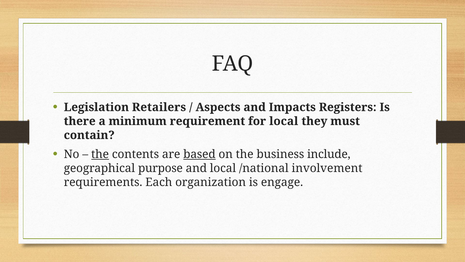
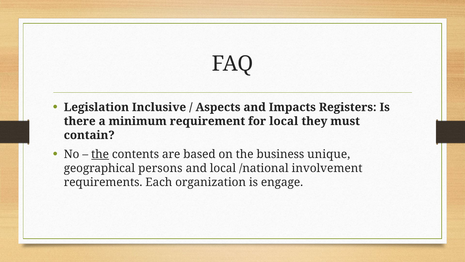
Retailers: Retailers -> Inclusive (159, 107)
based underline: present -> none (199, 154)
include: include -> unique (329, 154)
purpose: purpose -> persons (160, 168)
